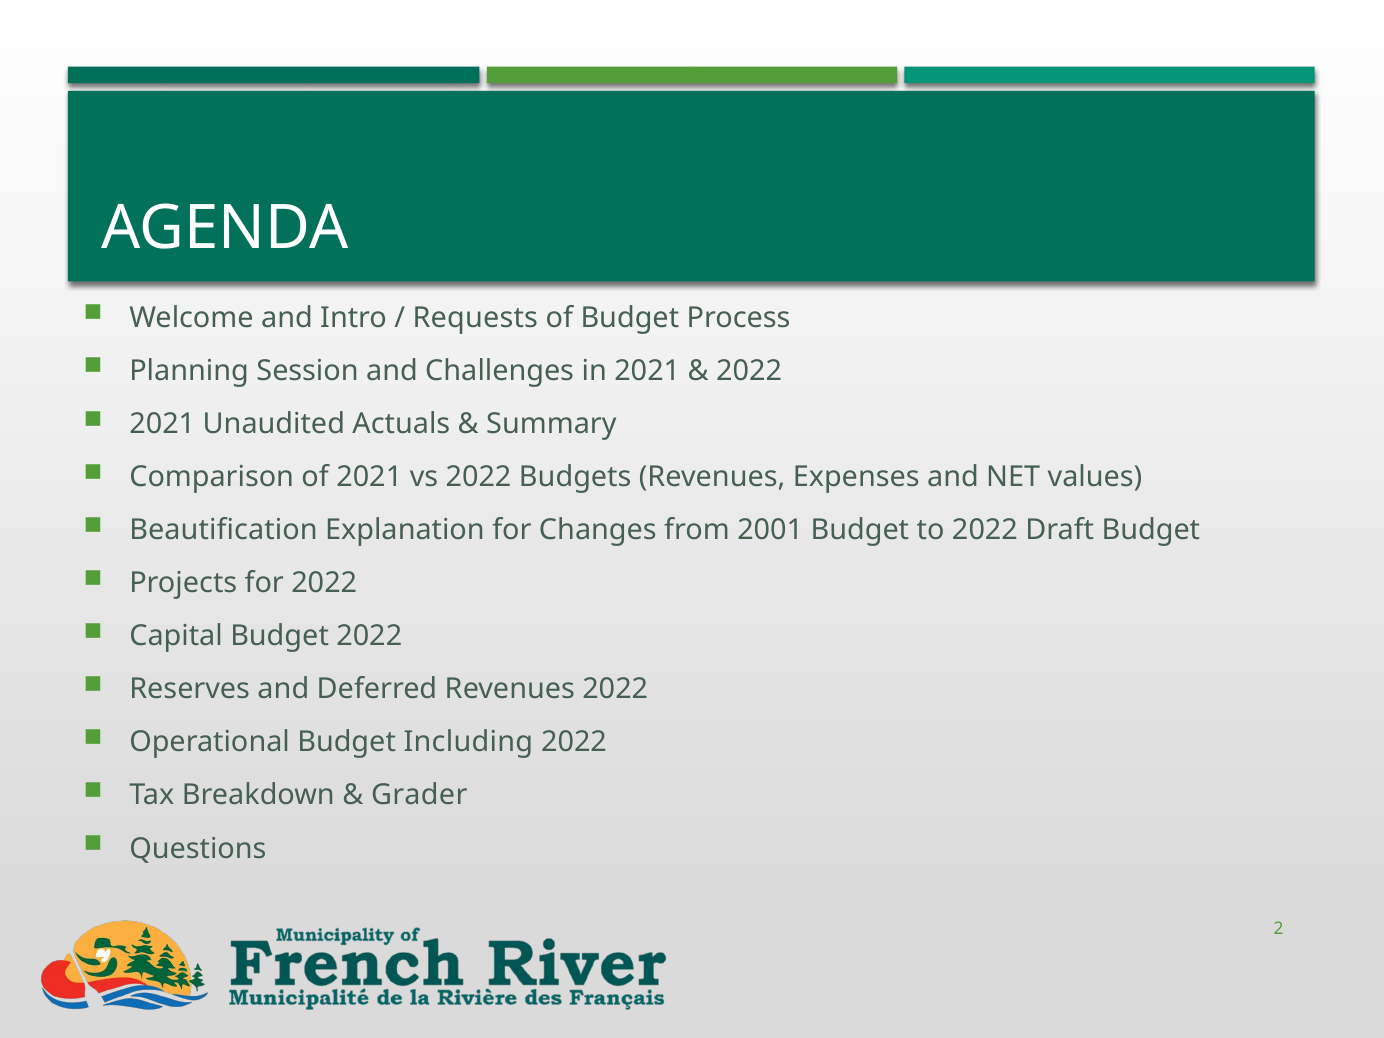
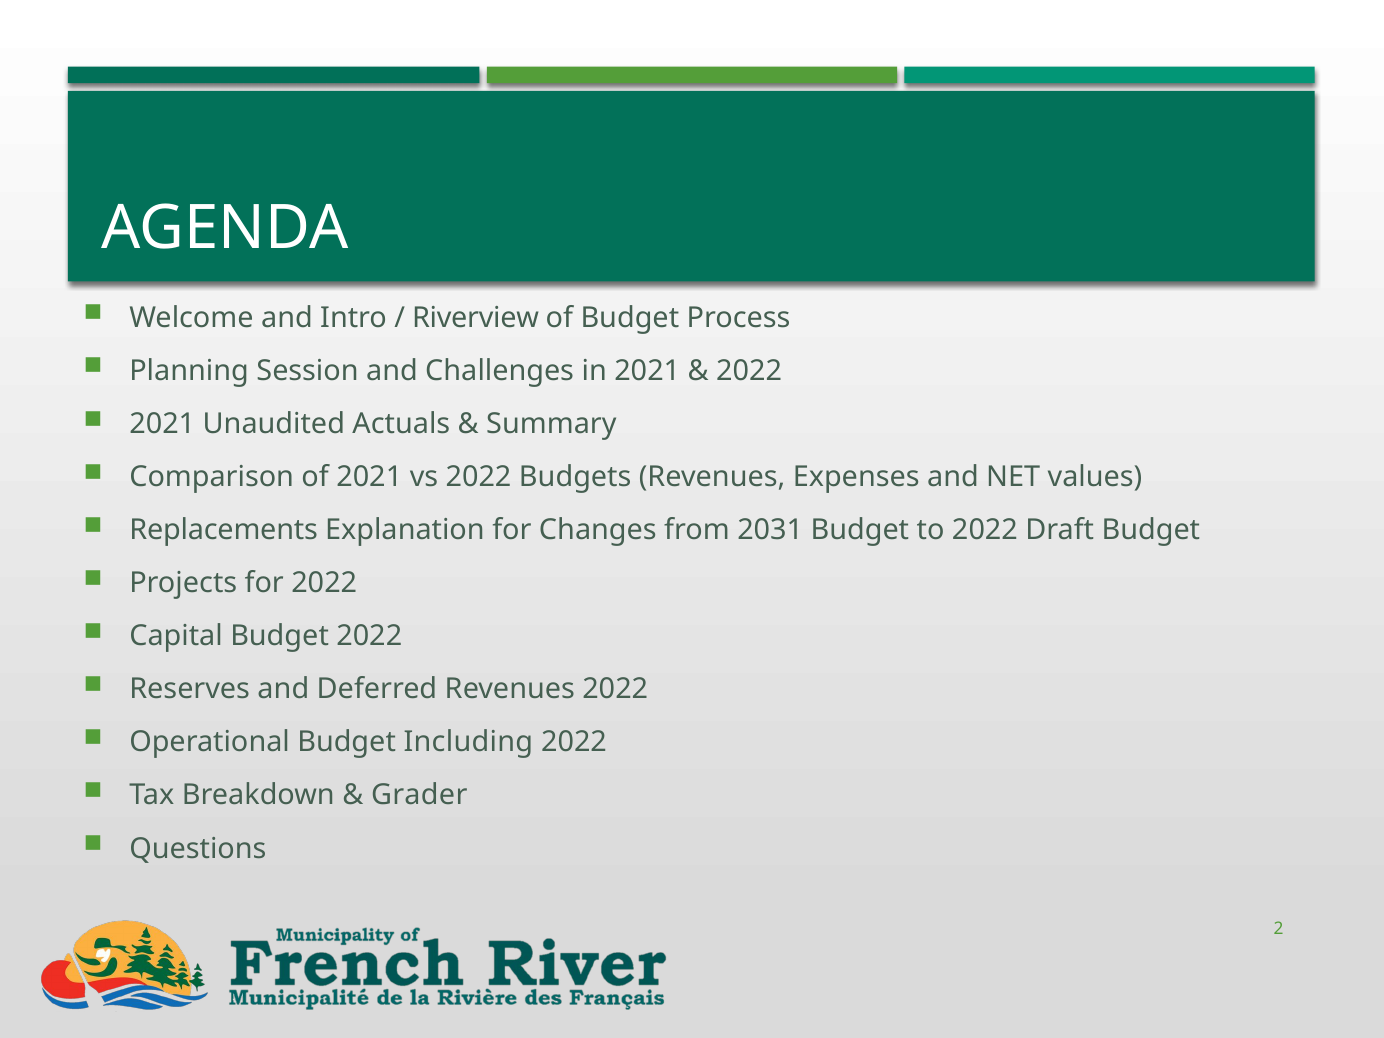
Requests: Requests -> Riverview (476, 318)
Beautification: Beautification -> Replacements (224, 530)
2001: 2001 -> 2031 (770, 530)
